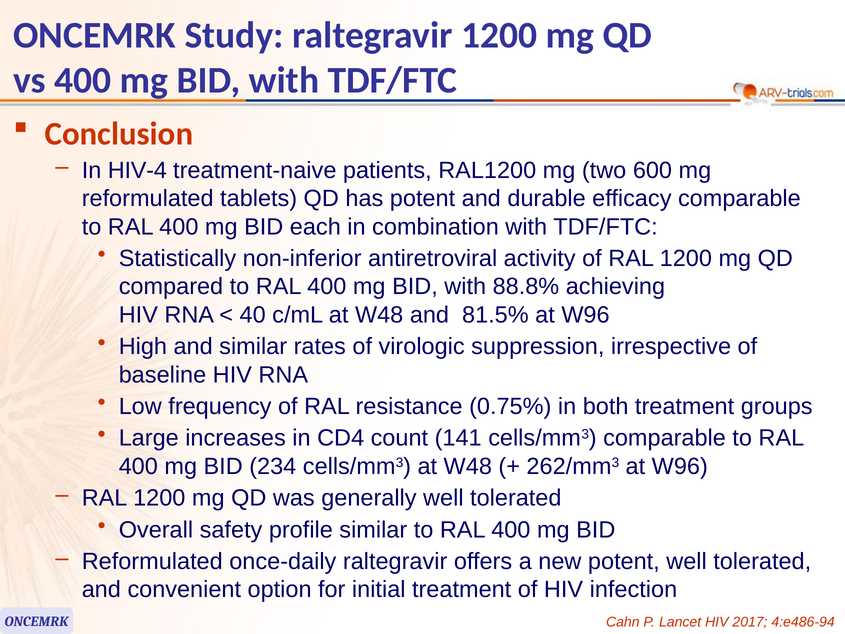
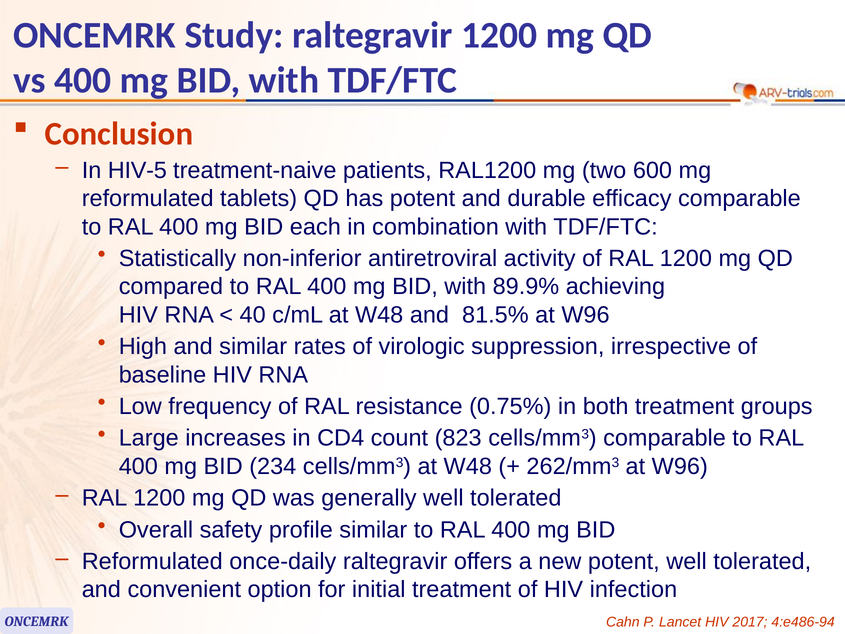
HIV-4: HIV-4 -> HIV-5 (137, 170)
88.8%: 88.8% -> 89.9% (526, 287)
141: 141 -> 823 (458, 438)
